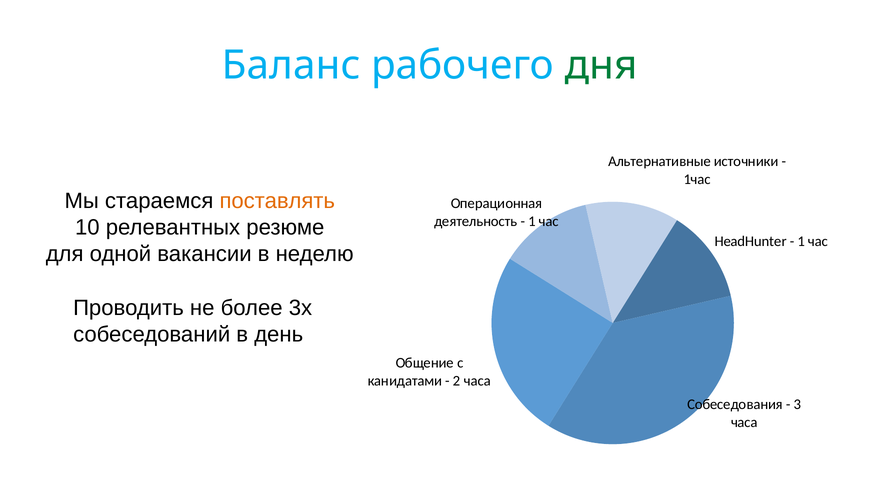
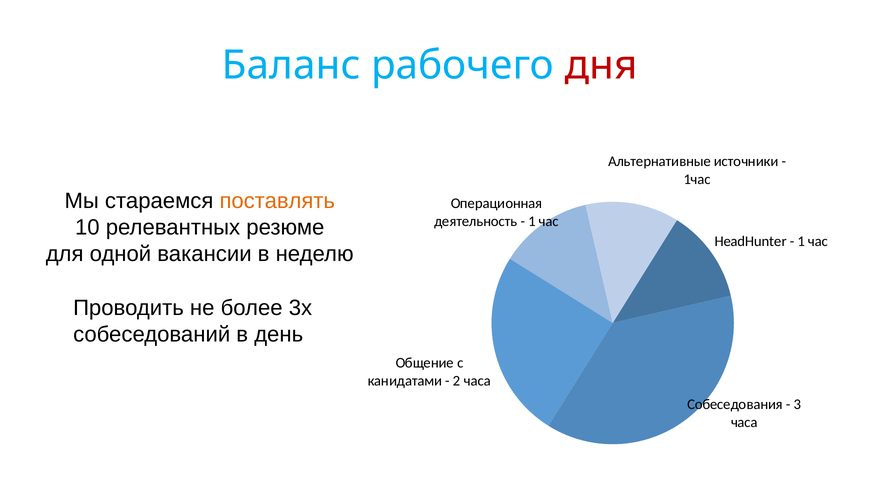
дня colour: green -> red (601, 66)
